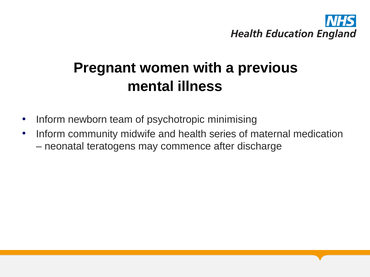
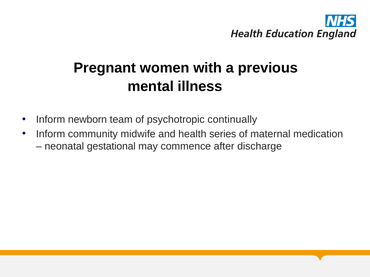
minimising: minimising -> continually (232, 120)
teratogens: teratogens -> gestational (111, 146)
